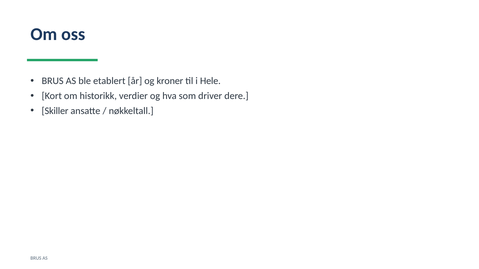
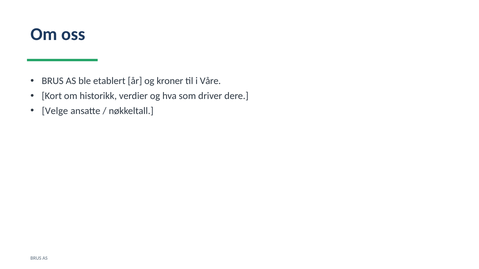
Hele: Hele -> Våre (210, 81)
Skiller: Skiller -> Velge (55, 111)
